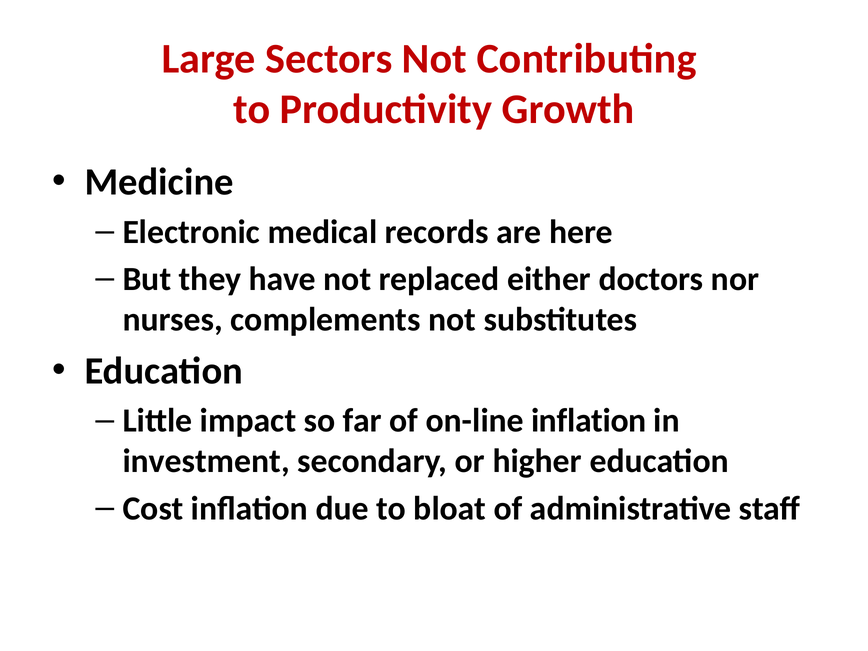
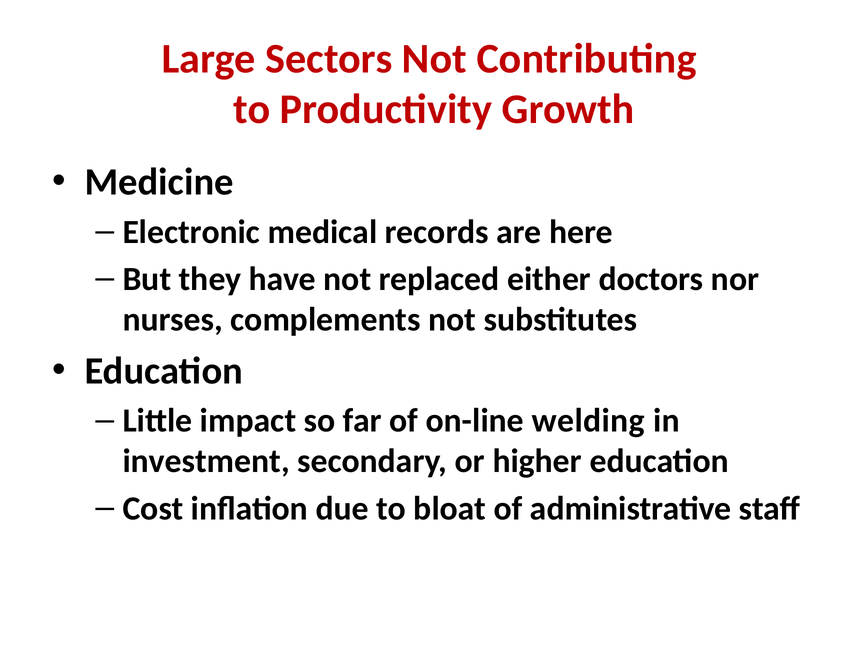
on-line inflation: inflation -> welding (588, 421)
